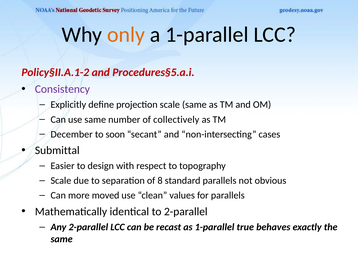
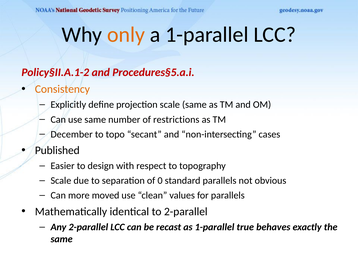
Consistency colour: purple -> orange (62, 89)
collectively: collectively -> restrictions (176, 119)
soon: soon -> topo (115, 134)
Submittal: Submittal -> Published (57, 150)
8: 8 -> 0 (160, 180)
